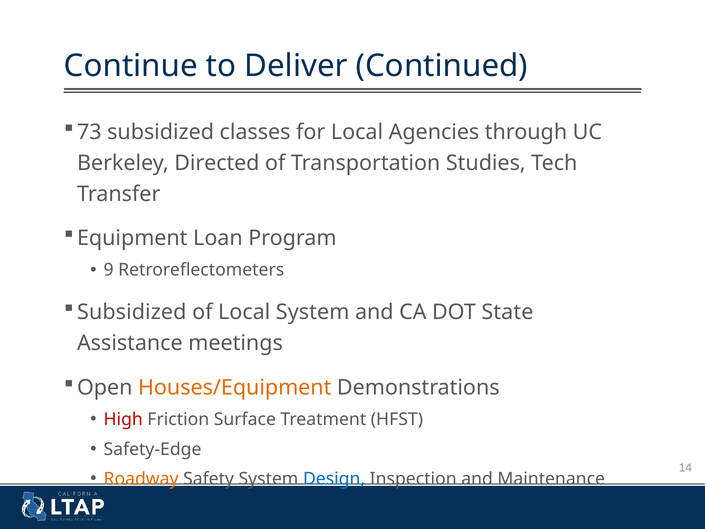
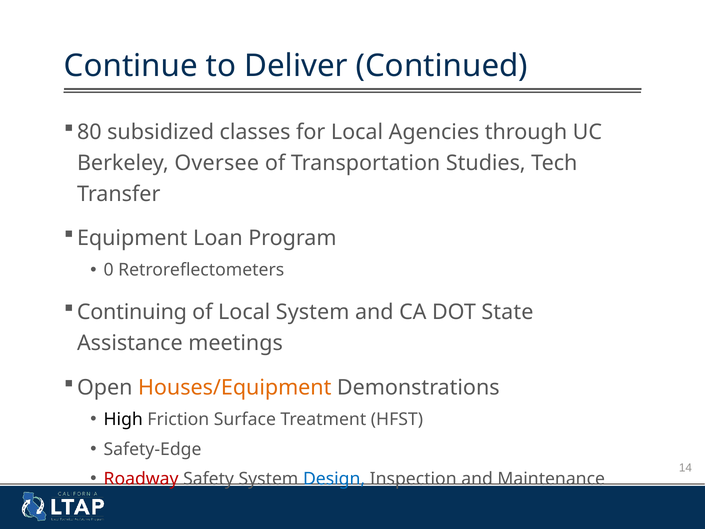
73: 73 -> 80 (89, 132)
Directed: Directed -> Oversee (217, 163)
9: 9 -> 0 (109, 270)
Subsidized: Subsidized -> Continuing (132, 312)
High colour: red -> black (123, 419)
Roadway colour: orange -> red (141, 479)
